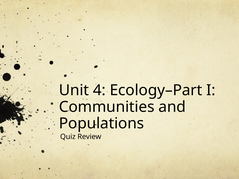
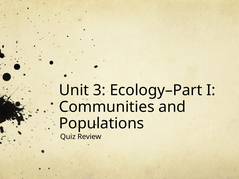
4: 4 -> 3 (99, 90)
